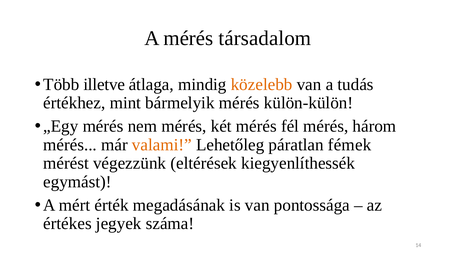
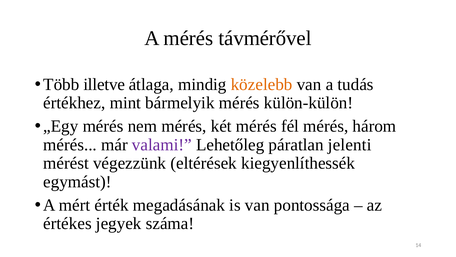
társadalom: társadalom -> távmérővel (265, 38)
valami colour: orange -> purple (162, 144)
fémek: fémek -> jelenti (350, 144)
